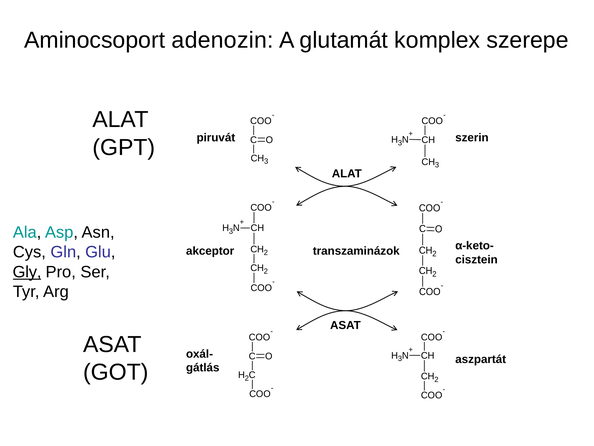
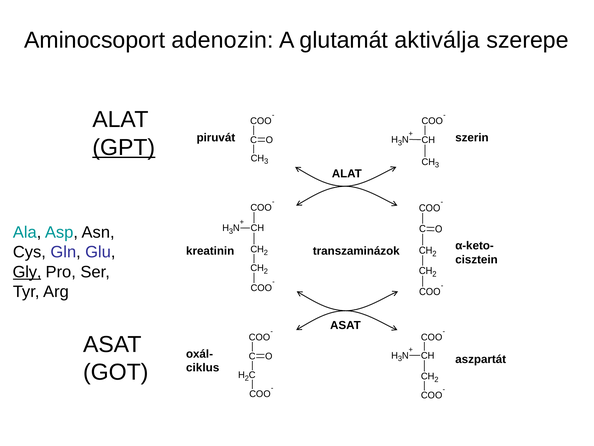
komplex: komplex -> aktiválja (437, 40)
GPT underline: none -> present (124, 147)
akceptor: akceptor -> kreatinin (210, 251)
gátlás: gátlás -> ciklus (203, 367)
